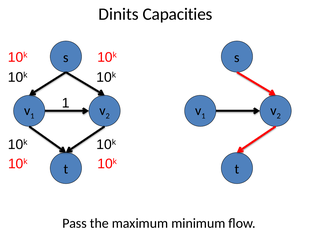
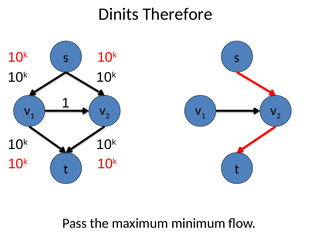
Capacities: Capacities -> Therefore (177, 14)
